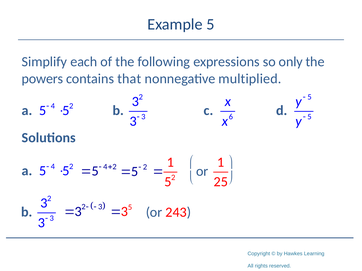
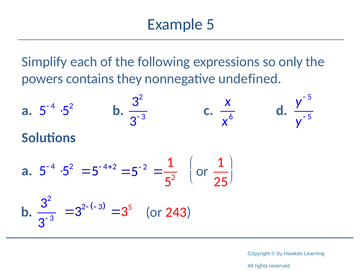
that: that -> they (129, 79)
multiplied: multiplied -> undefined (250, 79)
